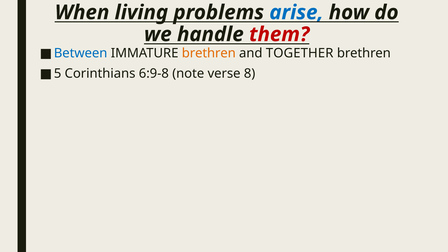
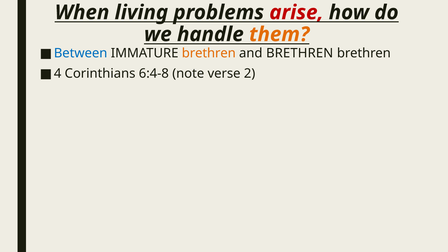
arise colour: blue -> red (296, 12)
them colour: red -> orange (279, 34)
and TOGETHER: TOGETHER -> BRETHREN (300, 53)
5: 5 -> 4 (58, 73)
6:9-8: 6:9-8 -> 6:4-8 (154, 73)
8: 8 -> 2 (250, 73)
